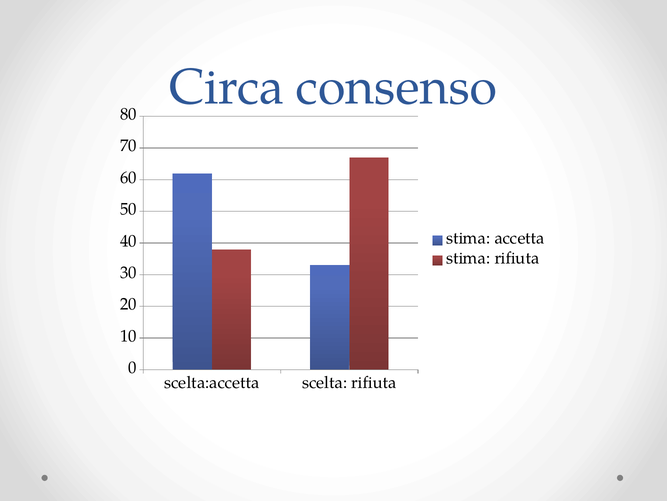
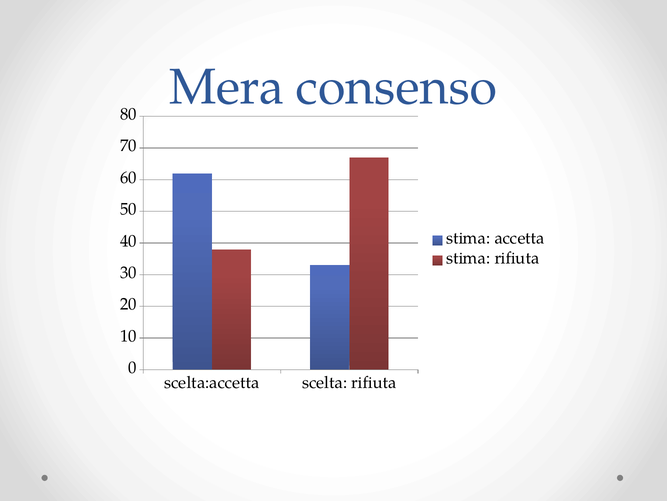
Circa: Circa -> Mera (227, 87)
